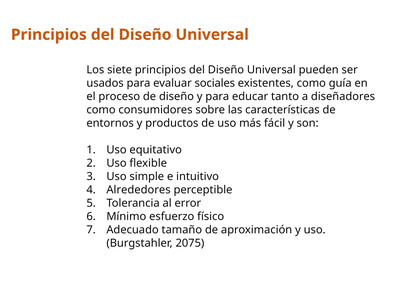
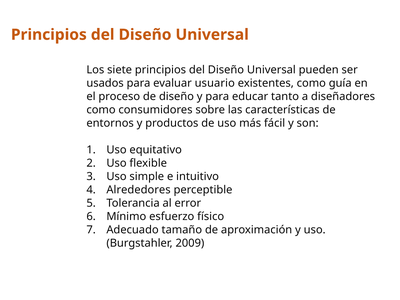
sociales: sociales -> usuario (215, 83)
2075: 2075 -> 2009 (190, 243)
